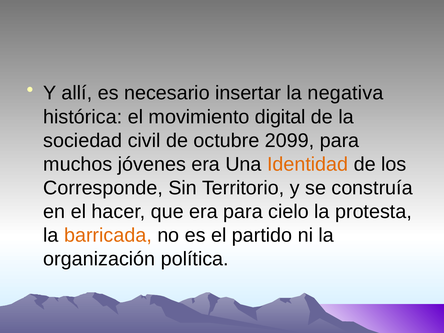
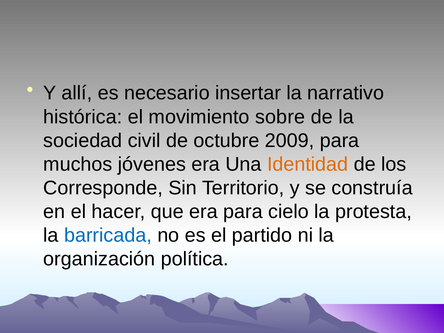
negativa: negativa -> narrativo (346, 93)
digital: digital -> sobre (280, 117)
2099: 2099 -> 2009 (290, 141)
barricada colour: orange -> blue (108, 235)
